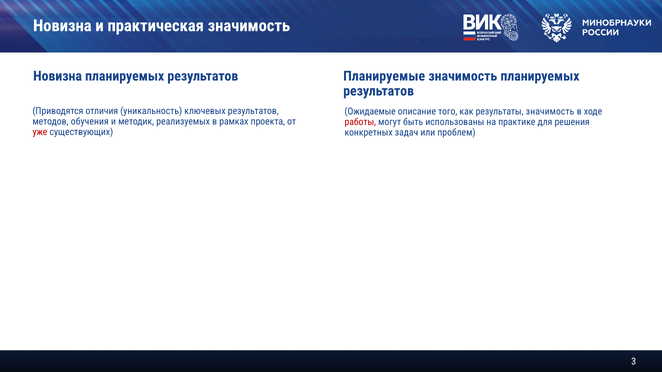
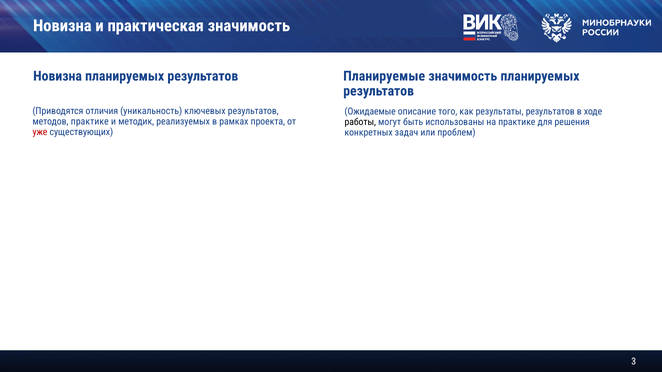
результаты значимость: значимость -> результатов (550, 112)
методов обучения: обучения -> практике (90, 122)
работы colour: red -> black (360, 122)
